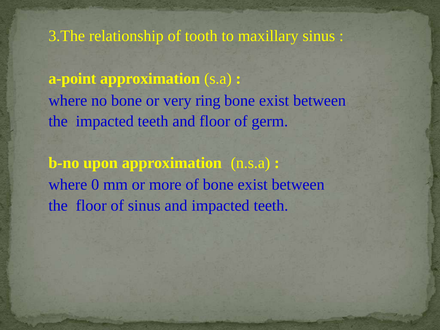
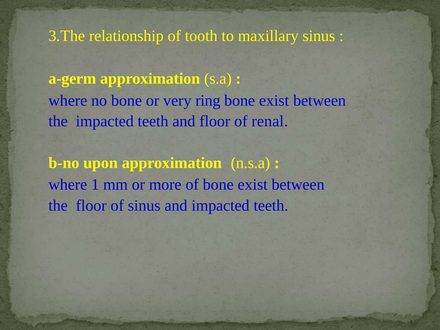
a-point: a-point -> a-germ (72, 79)
germ: germ -> renal (270, 121)
0: 0 -> 1 (95, 185)
